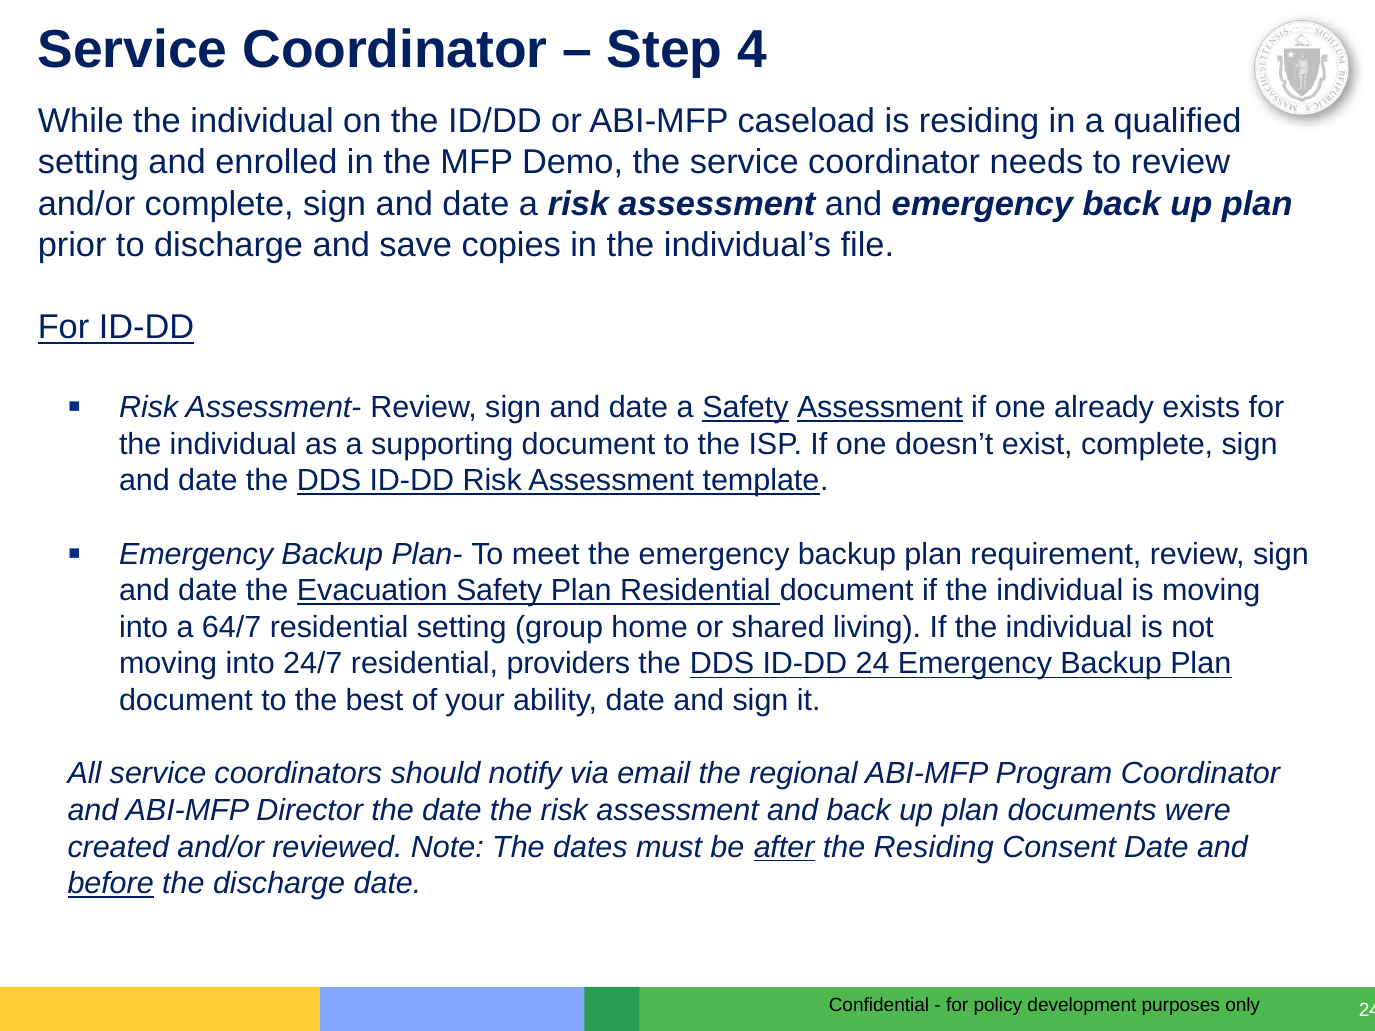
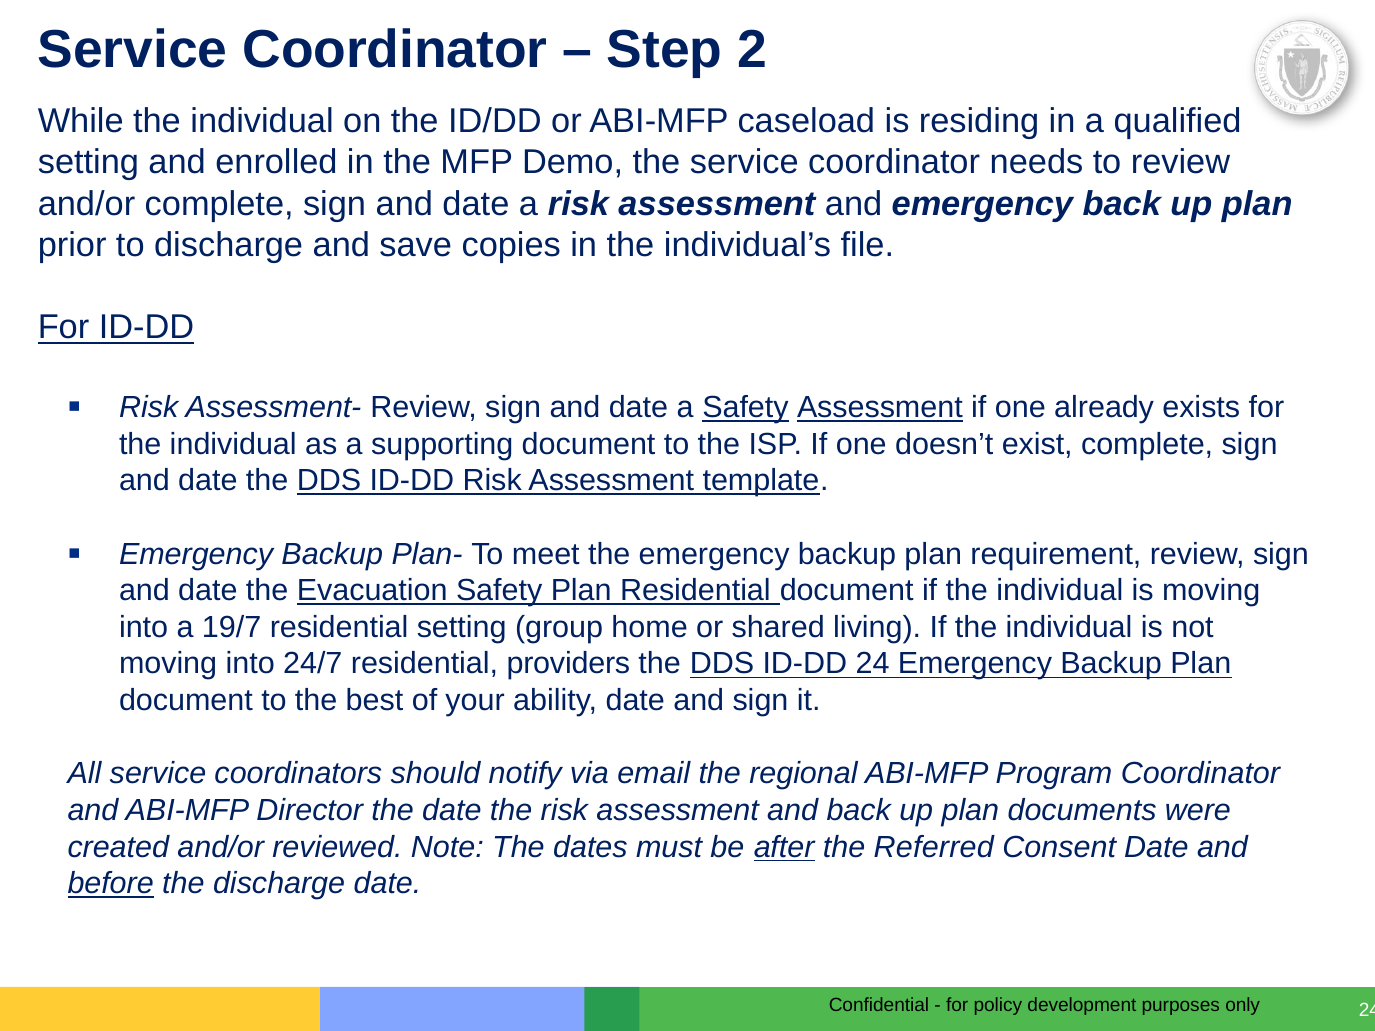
4: 4 -> 2 (752, 50)
64/7: 64/7 -> 19/7 (232, 627)
the Residing: Residing -> Referred (934, 847)
